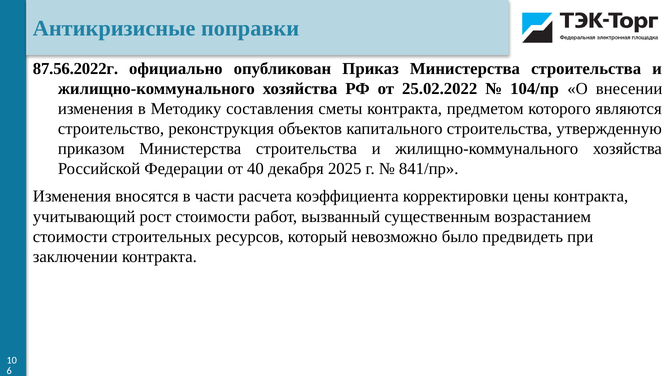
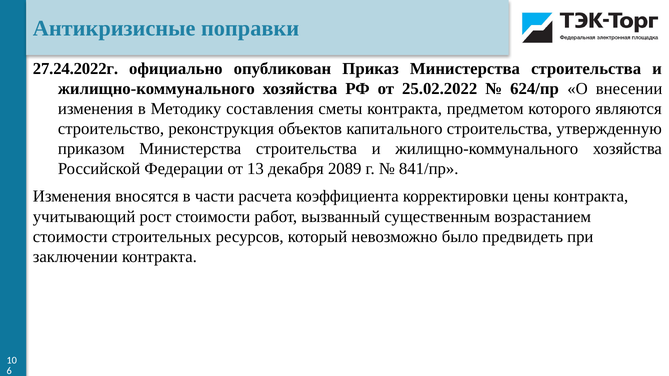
87.56.2022г: 87.56.2022г -> 27.24.2022г (75, 69)
104/пр: 104/пр -> 624/пр (535, 89)
40: 40 -> 13 (255, 169)
2025: 2025 -> 2089 (345, 169)
